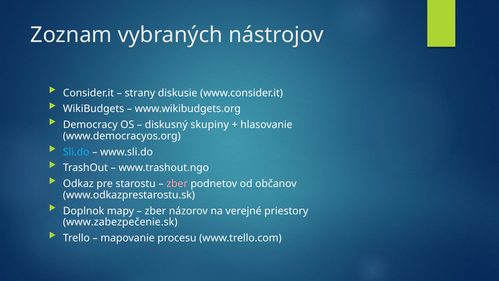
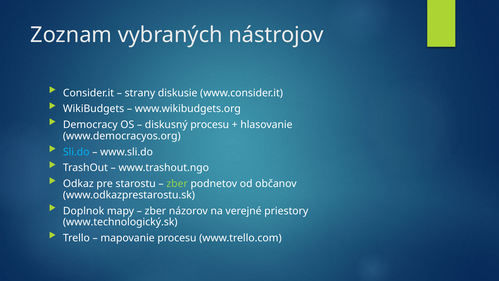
diskusný skupiny: skupiny -> procesu (210, 125)
zber colour: pink -> light green (177, 184)
www.zabezpečenie.sk: www.zabezpečenie.sk -> www.technologický.sk (120, 222)
